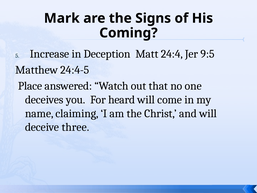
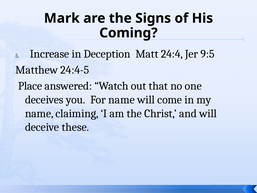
For heard: heard -> name (121, 100)
three: three -> these (75, 127)
